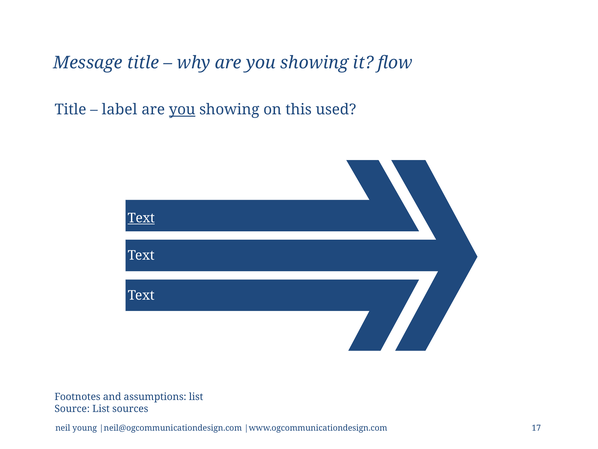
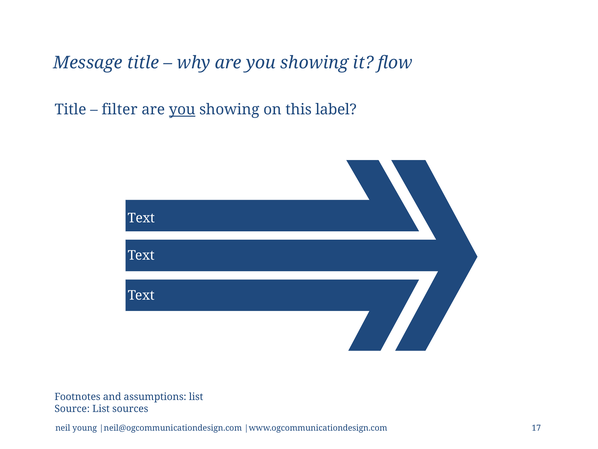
label: label -> filter (120, 110)
used: used -> label (336, 110)
Text underline: present -> none (141, 218)
